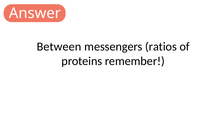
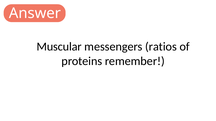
Between: Between -> Muscular (59, 47)
